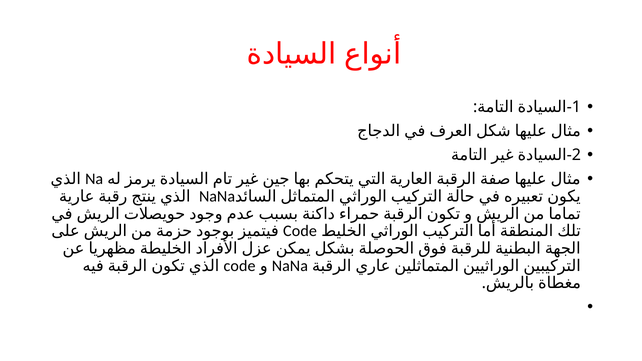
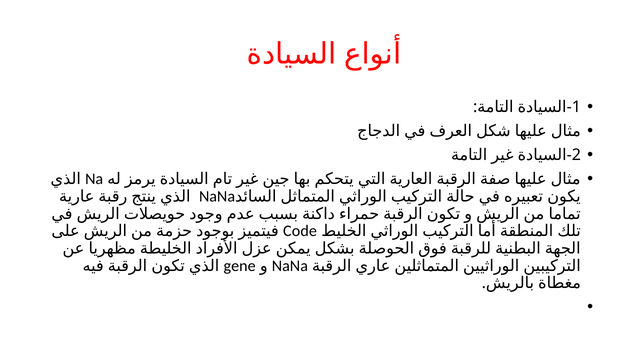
code: code -> gene (240, 266)
